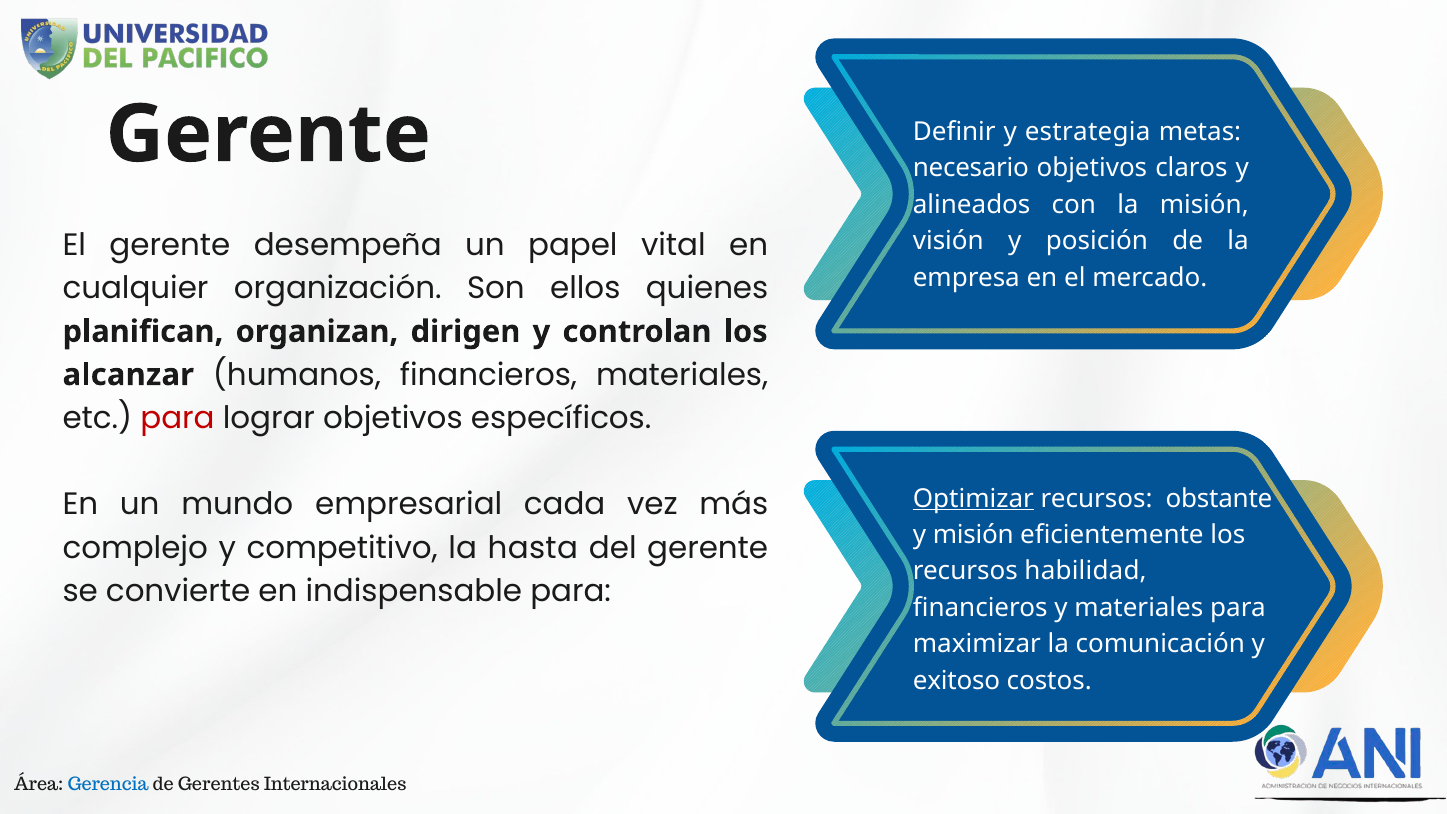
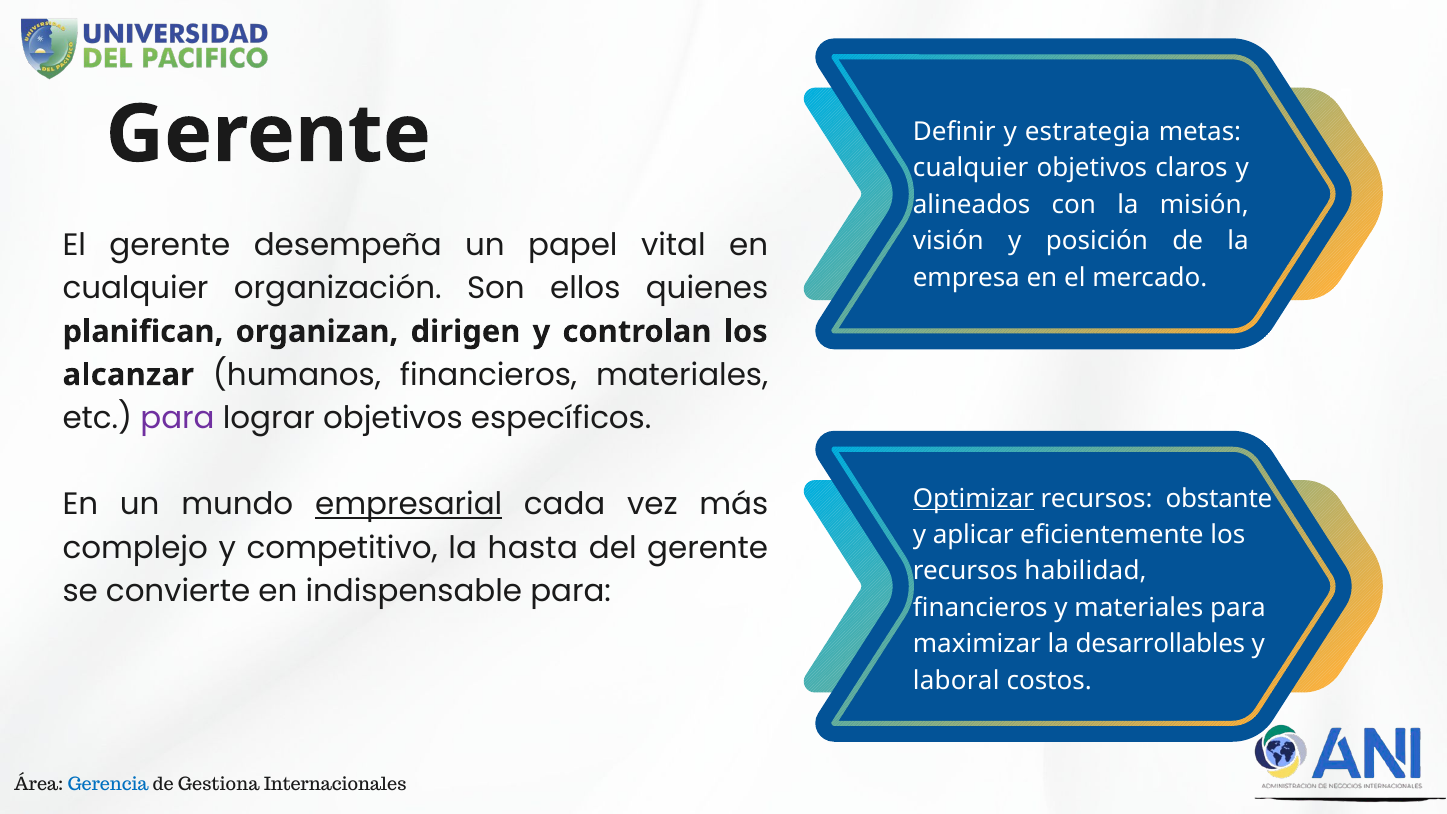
necesario: necesario -> cualquier (971, 168)
para colour: red -> purple (177, 418)
empresarial underline: none -> present (409, 505)
y misión: misión -> aplicar (973, 535)
comunicación: comunicación -> desarrollables (1160, 644)
exitoso: exitoso -> laboral (956, 680)
Gerentes: Gerentes -> Gestiona (219, 784)
